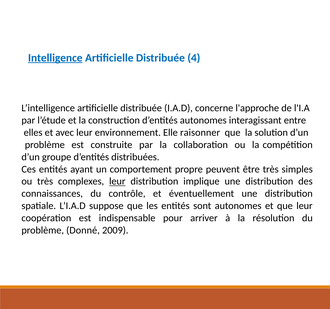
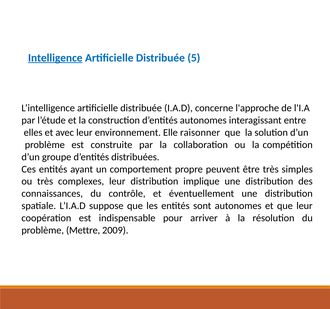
4: 4 -> 5 (194, 58)
leur underline: present -> none (117, 182)
Donné: Donné -> Mettre (83, 230)
